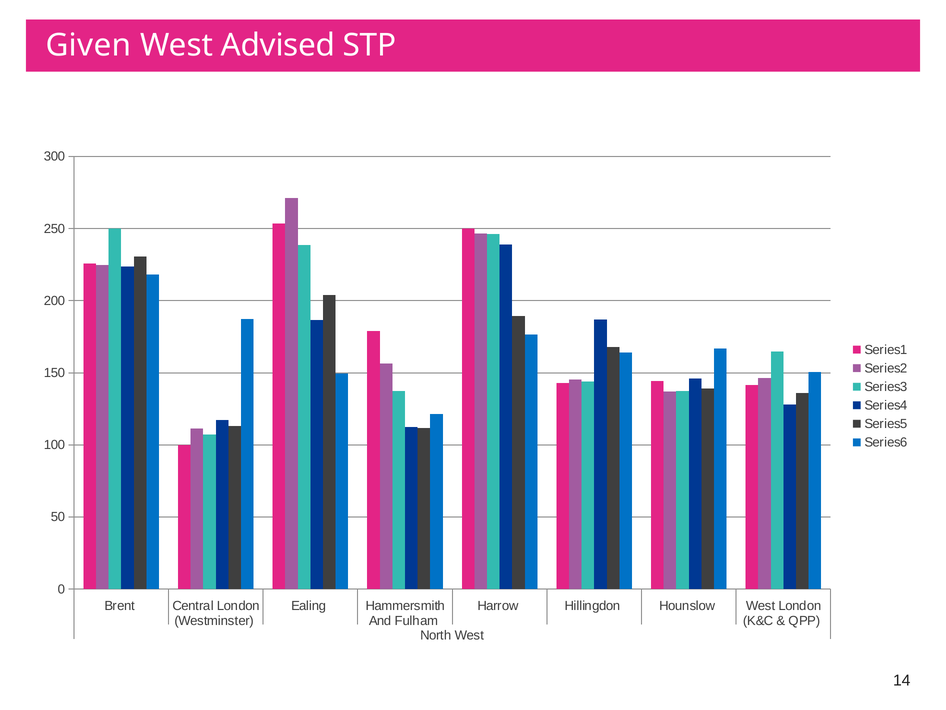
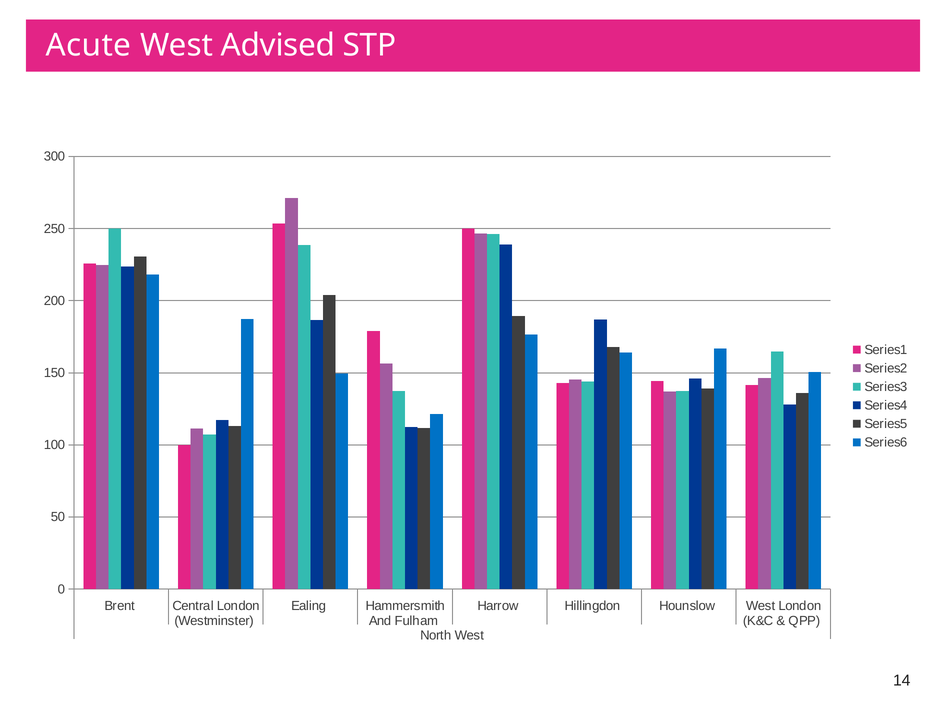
Given: Given -> Acute (88, 45)
